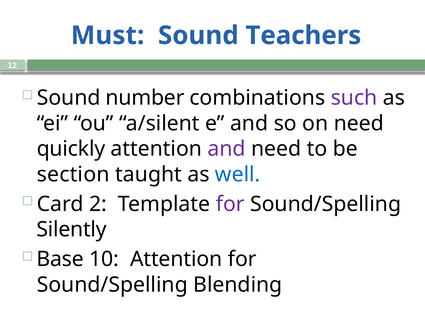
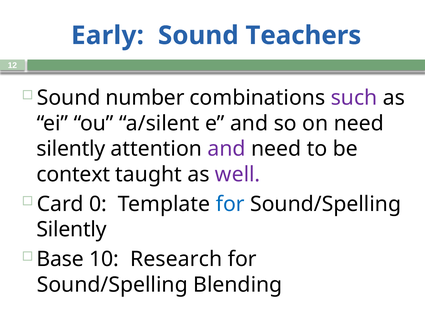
Must: Must -> Early (107, 35)
quickly: quickly -> silently (71, 149)
section: section -> context (73, 174)
well colour: blue -> purple (238, 174)
2: 2 -> 0 (98, 204)
for colour: purple -> blue (230, 204)
10 Attention: Attention -> Research (176, 259)
